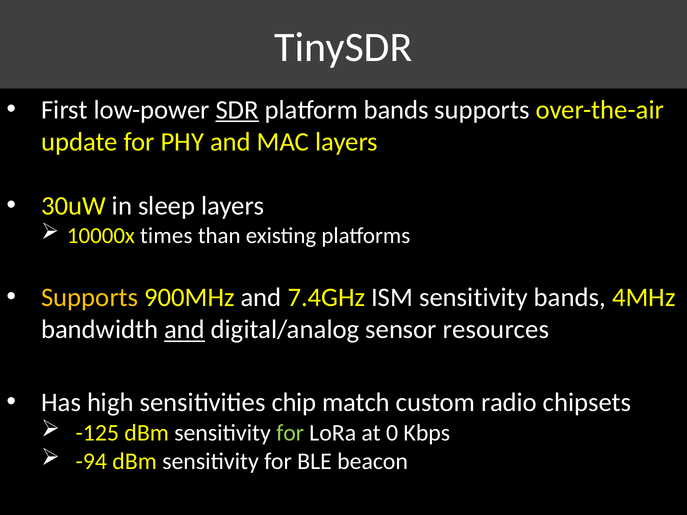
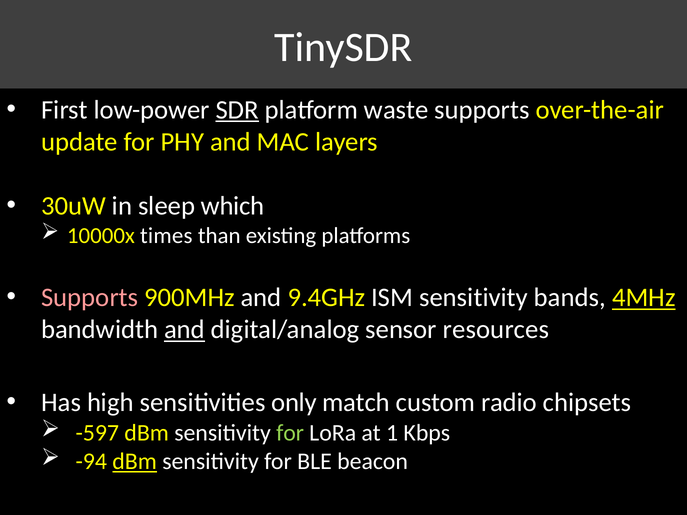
platform bands: bands -> waste (396, 110)
sleep layers: layers -> which (233, 206)
Supports colour: yellow -> pink (90, 298)
7.4GHz: 7.4GHz -> 9.4GHz (326, 298)
4MHz underline: none -> present (644, 298)
chip: chip -> only (294, 403)
-125: -125 -> -597 (97, 433)
0: 0 -> 1 (392, 433)
dBm underline: none -> present (135, 462)
